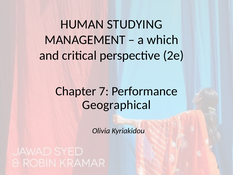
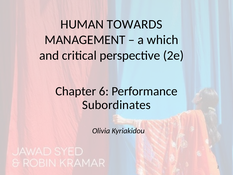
STUDYING: STUDYING -> TOWARDS (135, 24)
7: 7 -> 6 (104, 91)
Geographical: Geographical -> Subordinates (116, 105)
